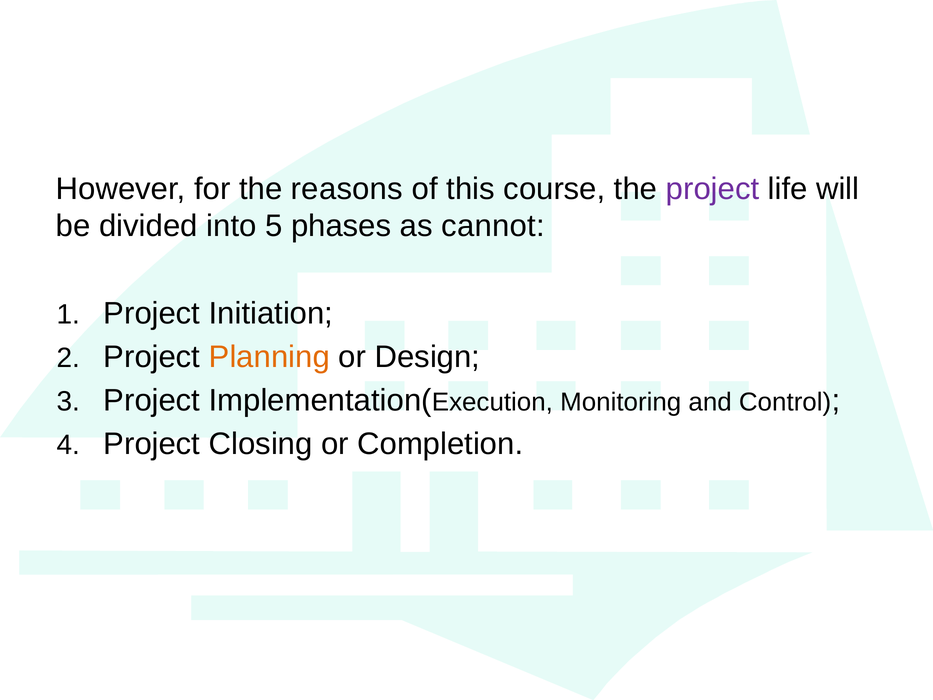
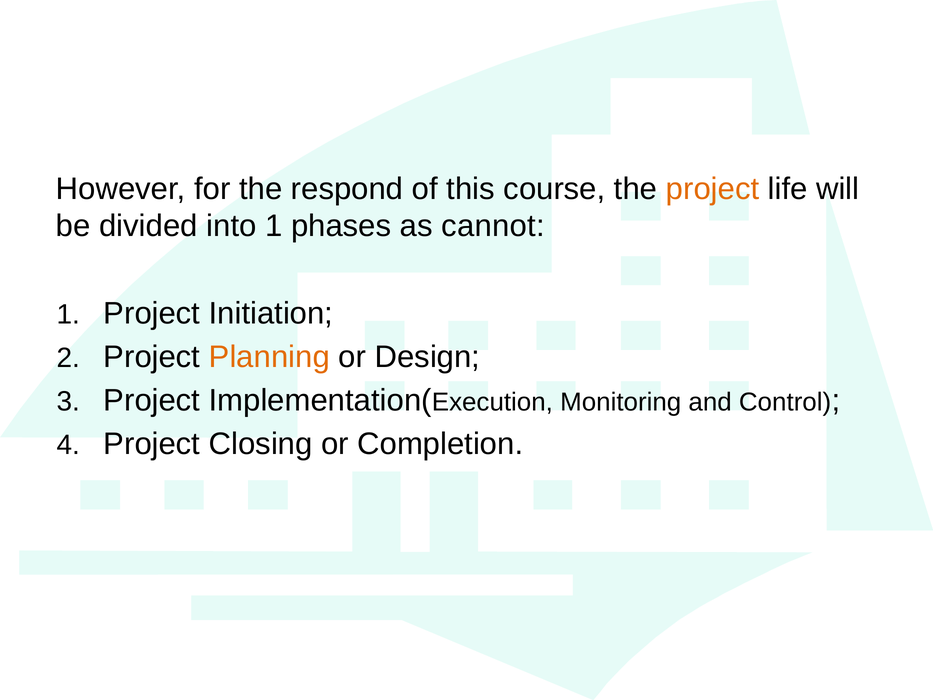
reasons: reasons -> respond (347, 189)
project colour: purple -> orange (713, 189)
into 5: 5 -> 1 (274, 226)
